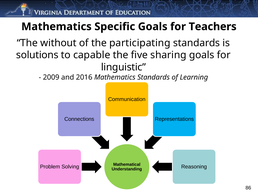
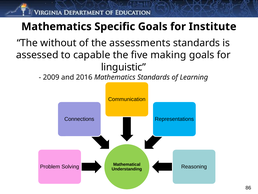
Teachers: Teachers -> Institute (213, 27)
participating: participating -> assessments (140, 43)
solutions: solutions -> assessed (37, 55)
sharing: sharing -> making (168, 55)
